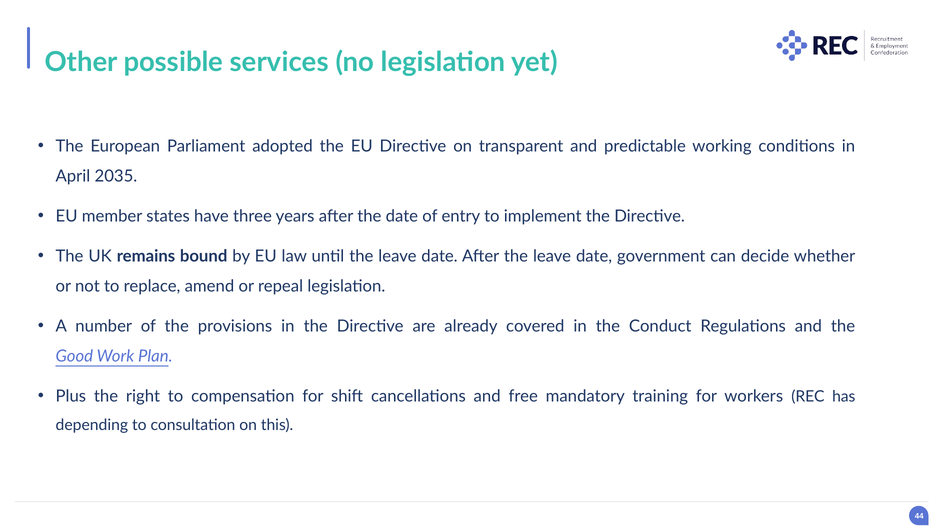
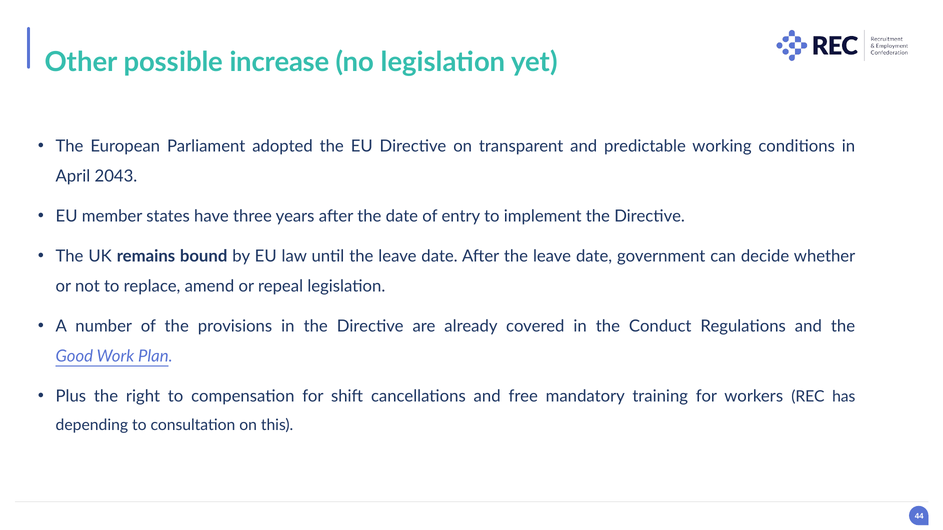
services: services -> increase (279, 62)
2035: 2035 -> 2043 (116, 177)
